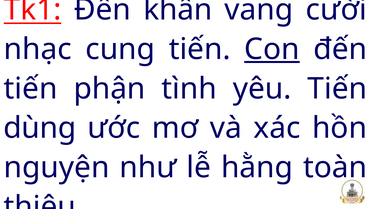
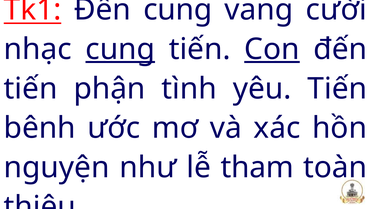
Đền khẩn: khẩn -> cung (178, 10)
cung underline: none -> present (120, 49)
dùng: dùng -> bênh (40, 128)
hằng: hằng -> tham (257, 167)
